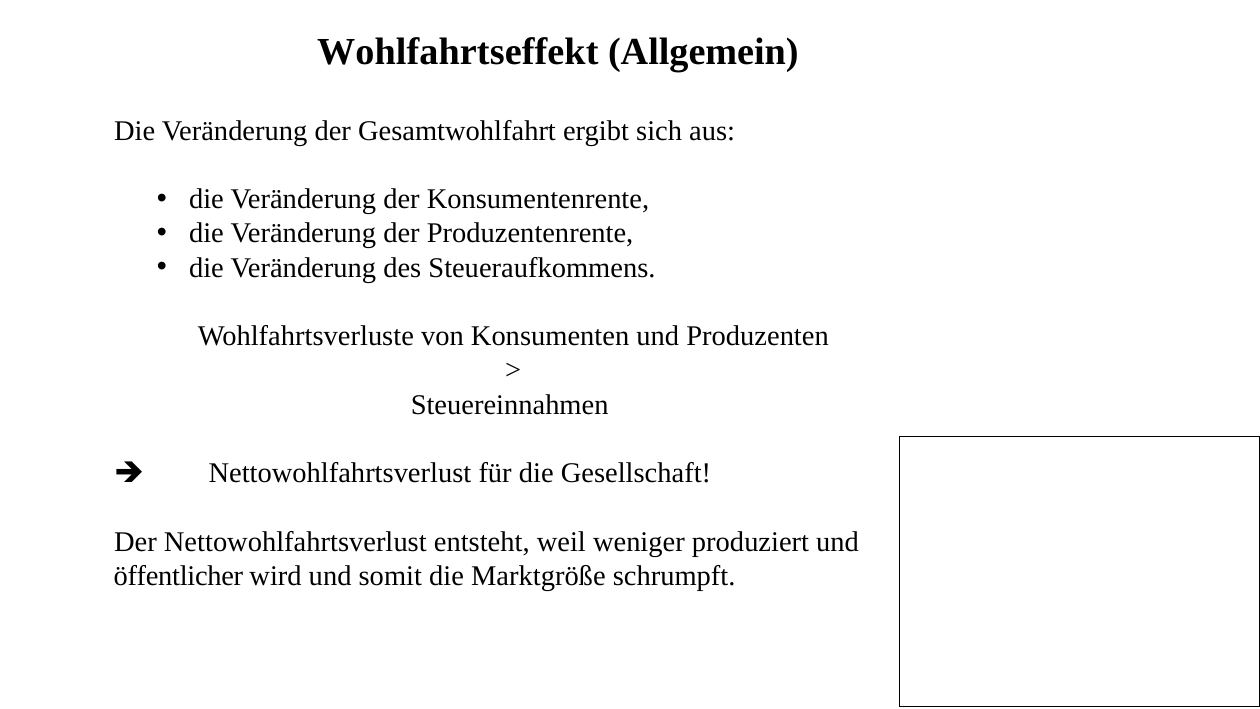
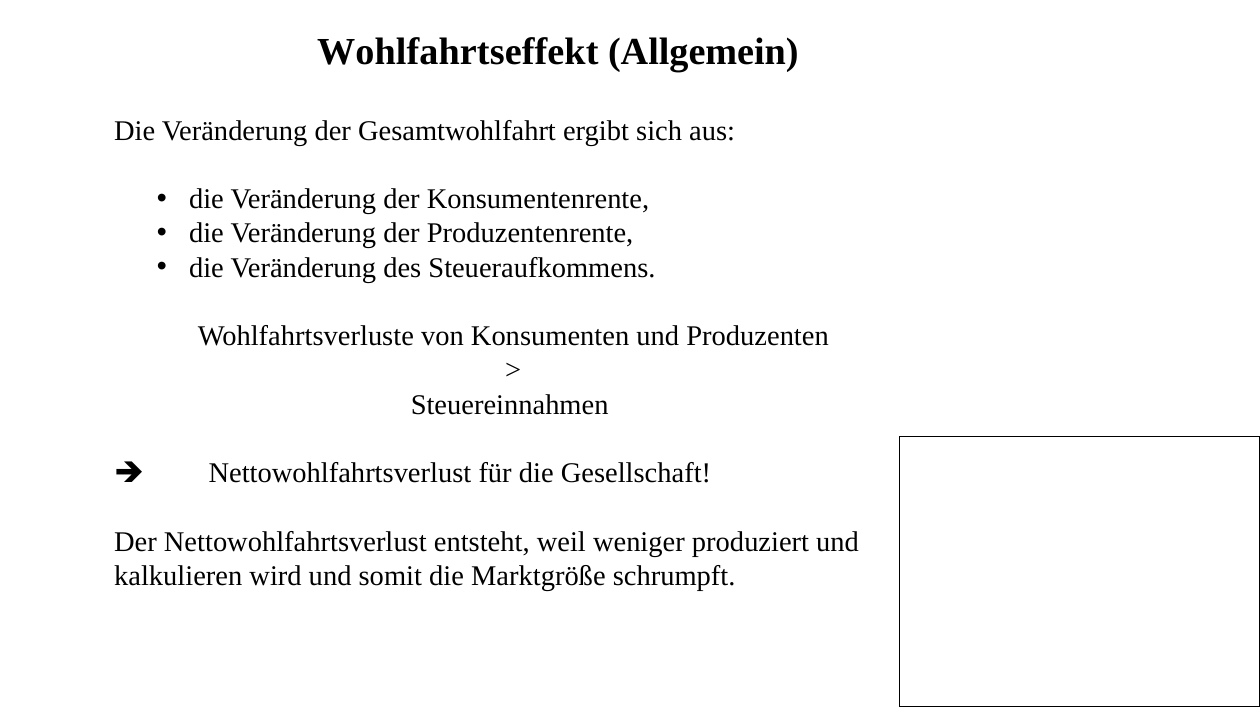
öffentlicher: öffentlicher -> kalkulieren (178, 576)
